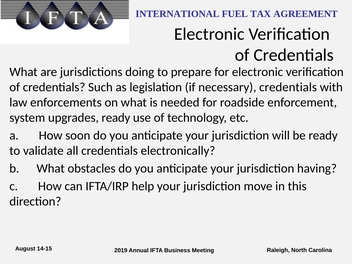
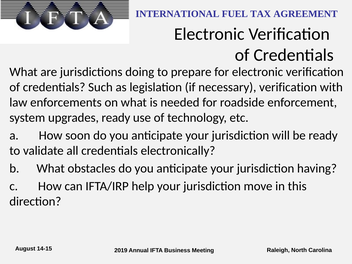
necessary credentials: credentials -> verification (288, 87)
